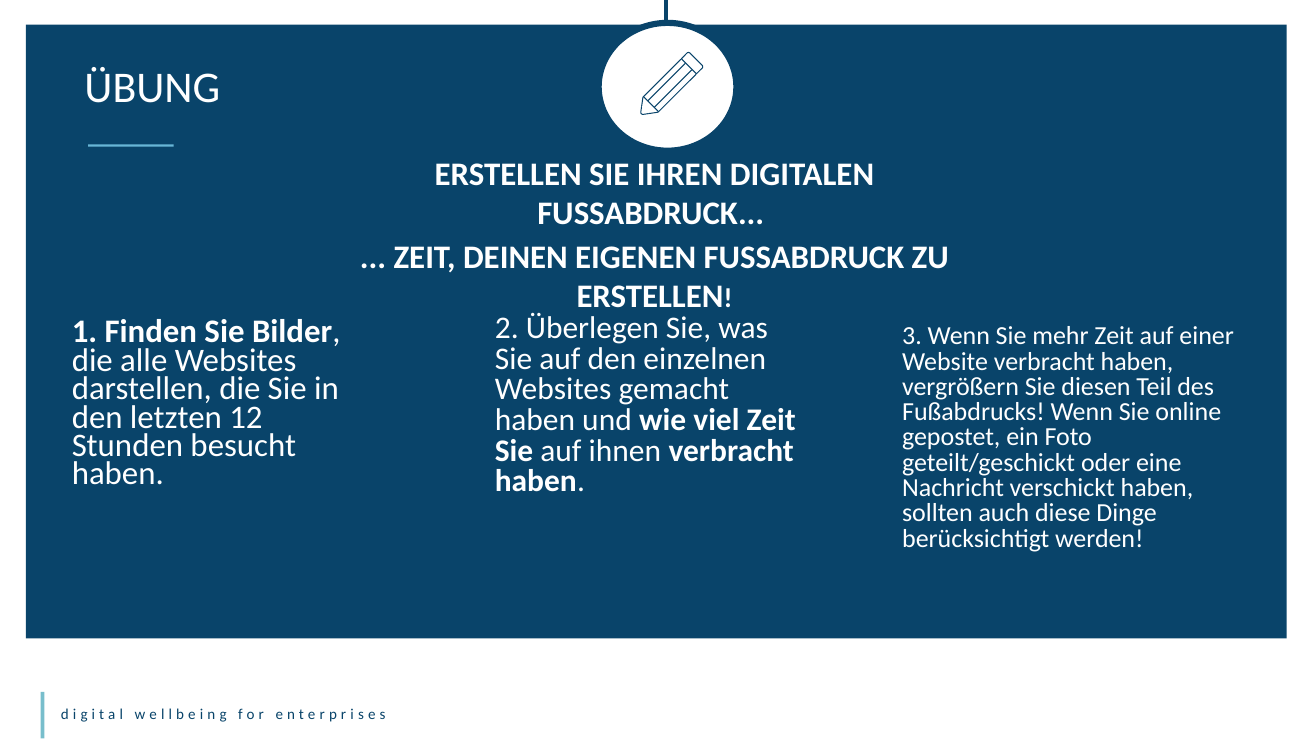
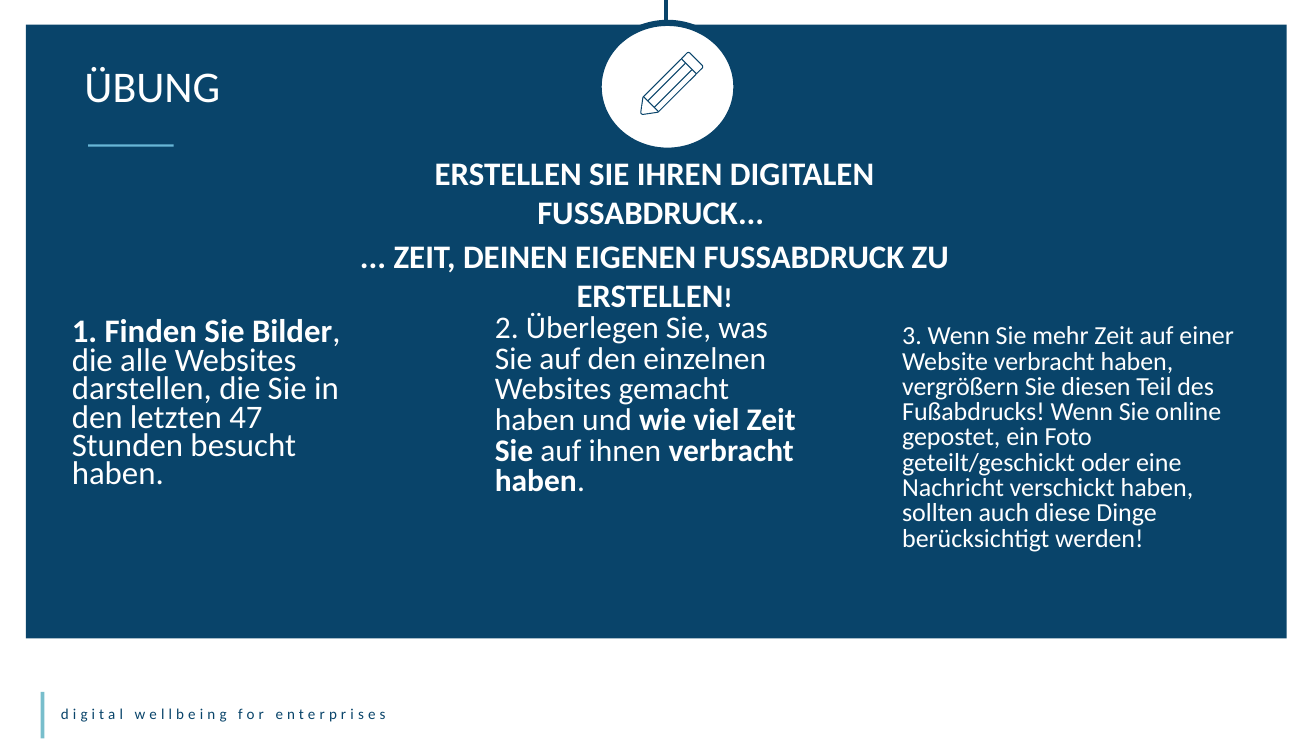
12: 12 -> 47 (246, 417)
